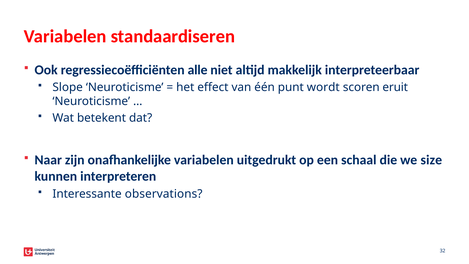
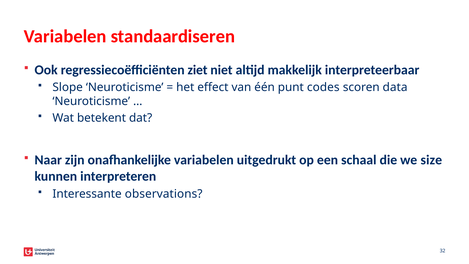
alle: alle -> ziet (198, 70)
wordt: wordt -> codes (323, 87)
eruit: eruit -> data (395, 87)
